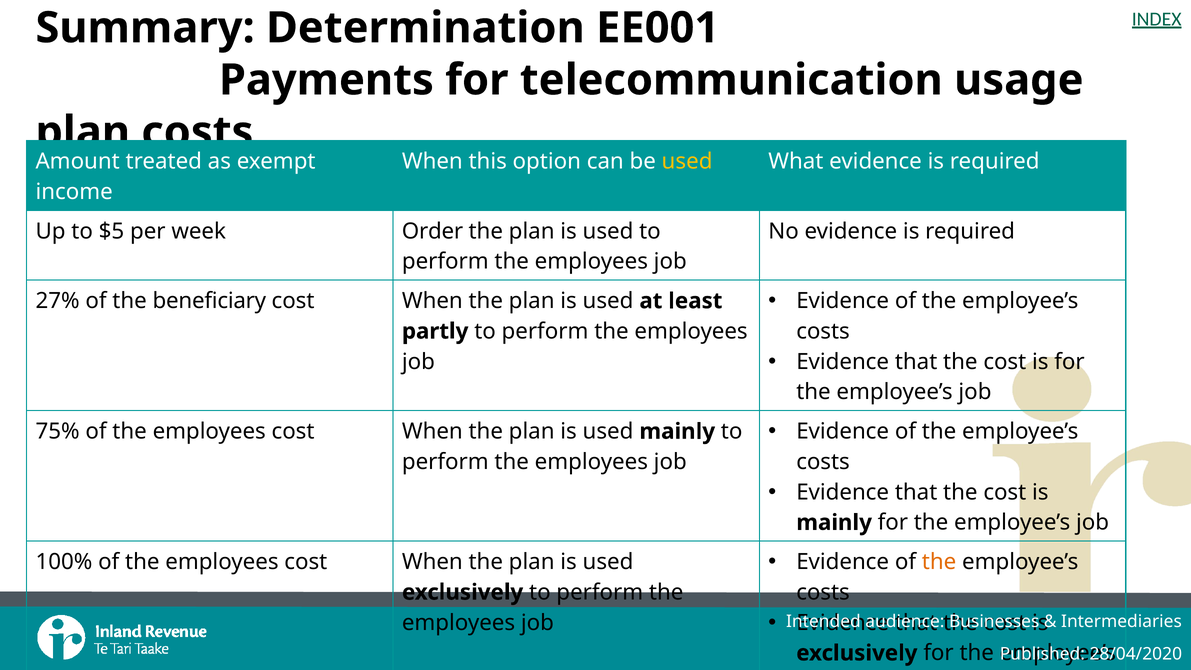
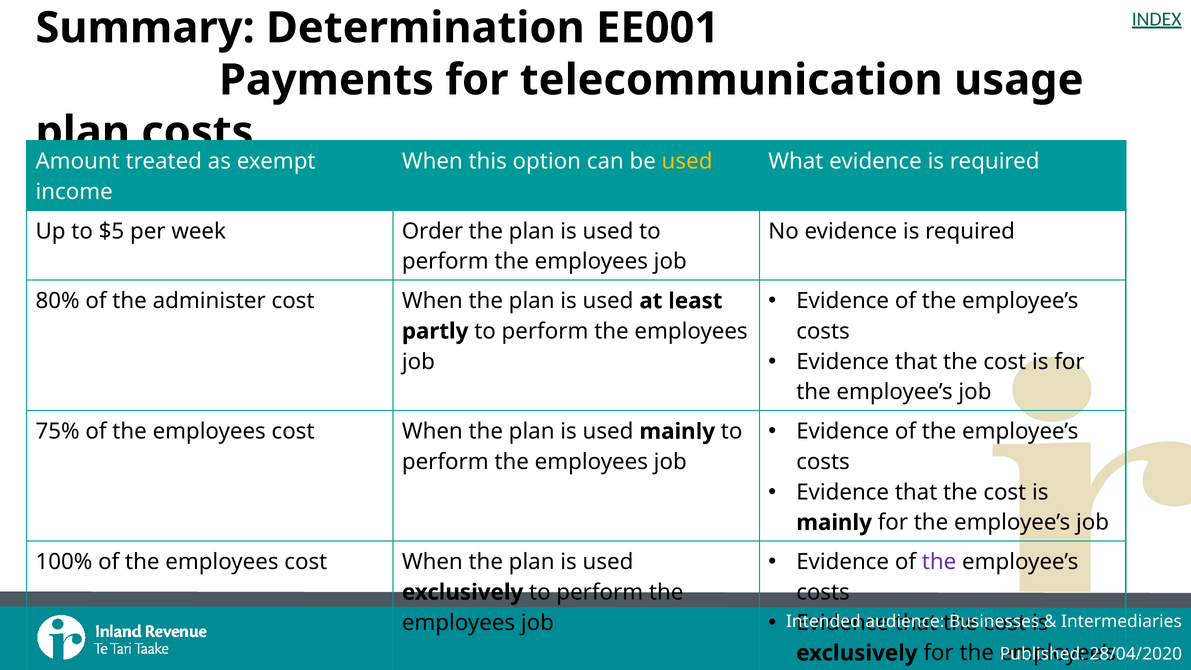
27%: 27% -> 80% (58, 301)
beneficiary: beneficiary -> administer (209, 301)
the colour: orange -> purple (939, 562)
